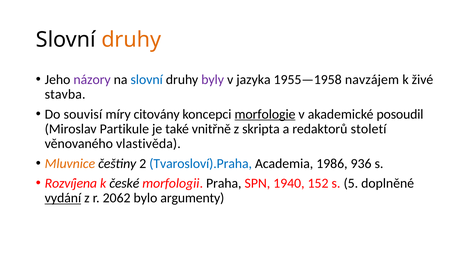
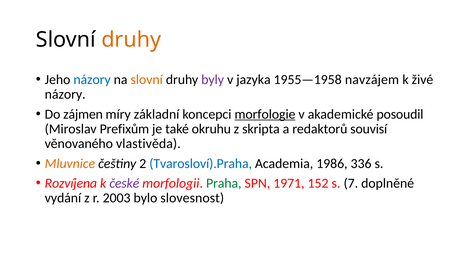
názory colour: purple -> blue (92, 80)
slovní colour: blue -> orange (147, 80)
stavba: stavba -> názory (65, 94)
souvisí: souvisí -> zájmen (83, 114)
citovány: citovány -> základní (157, 114)
Partikule: Partikule -> Prefixům (124, 129)
vnitřně: vnitřně -> okruhu (211, 129)
století: století -> souvisí (369, 129)
936: 936 -> 336 (361, 163)
české colour: black -> purple (124, 183)
Praha colour: black -> green (224, 183)
1940: 1940 -> 1971 (289, 183)
5: 5 -> 7 (351, 183)
vydání underline: present -> none (63, 198)
2062: 2062 -> 2003 (117, 198)
argumenty: argumenty -> slovesnost (192, 198)
